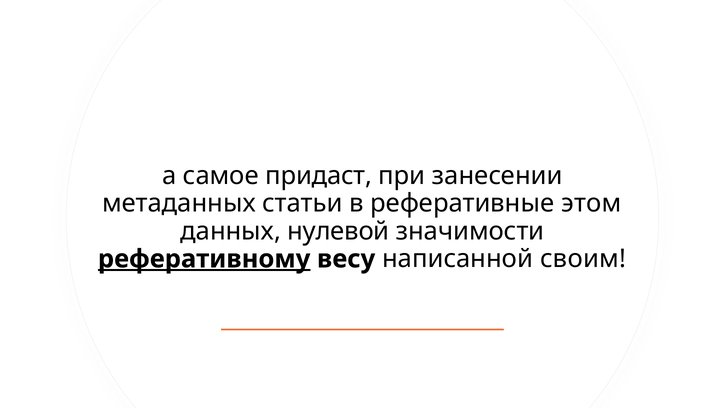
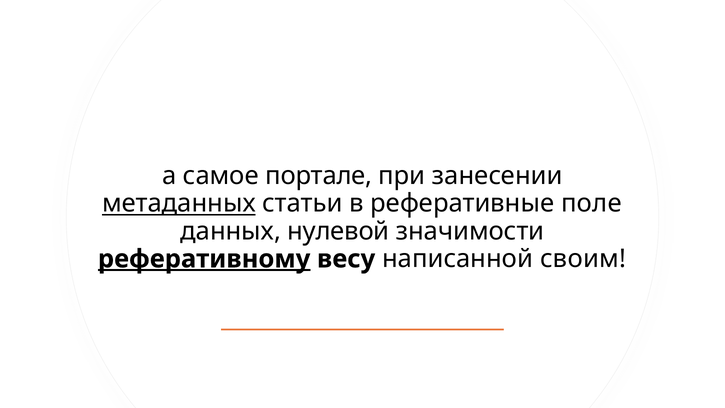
придаст: придаст -> портале (319, 176)
метаданных underline: none -> present (179, 203)
этом: этом -> поле (592, 203)
